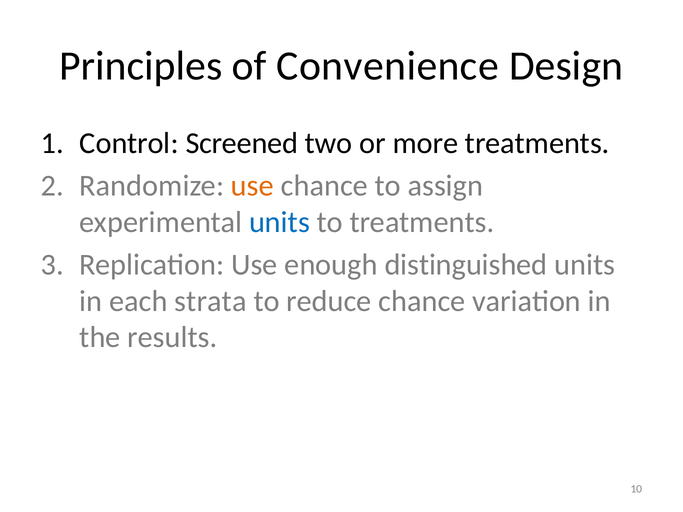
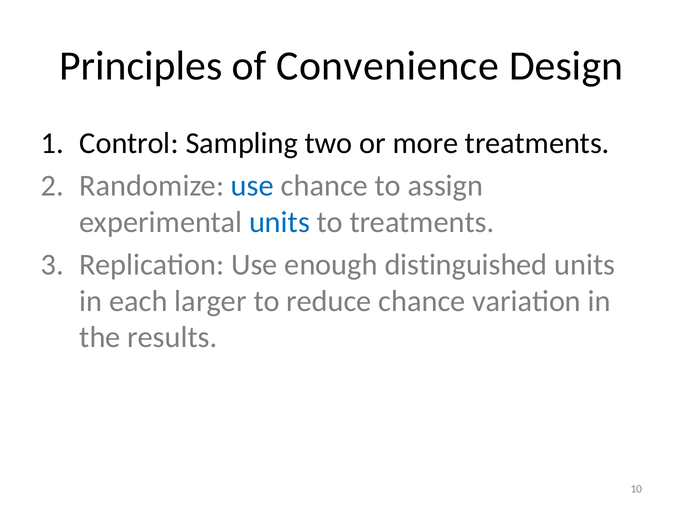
Screened: Screened -> Sampling (242, 143)
use colour: orange -> blue (252, 186)
strata: strata -> larger (211, 301)
